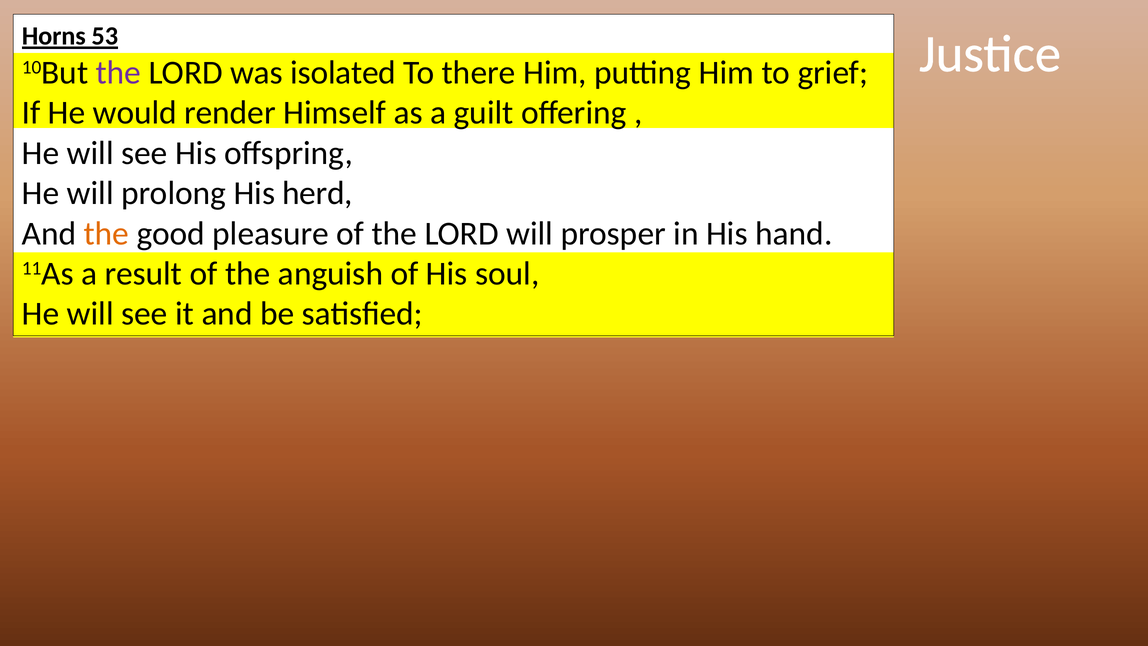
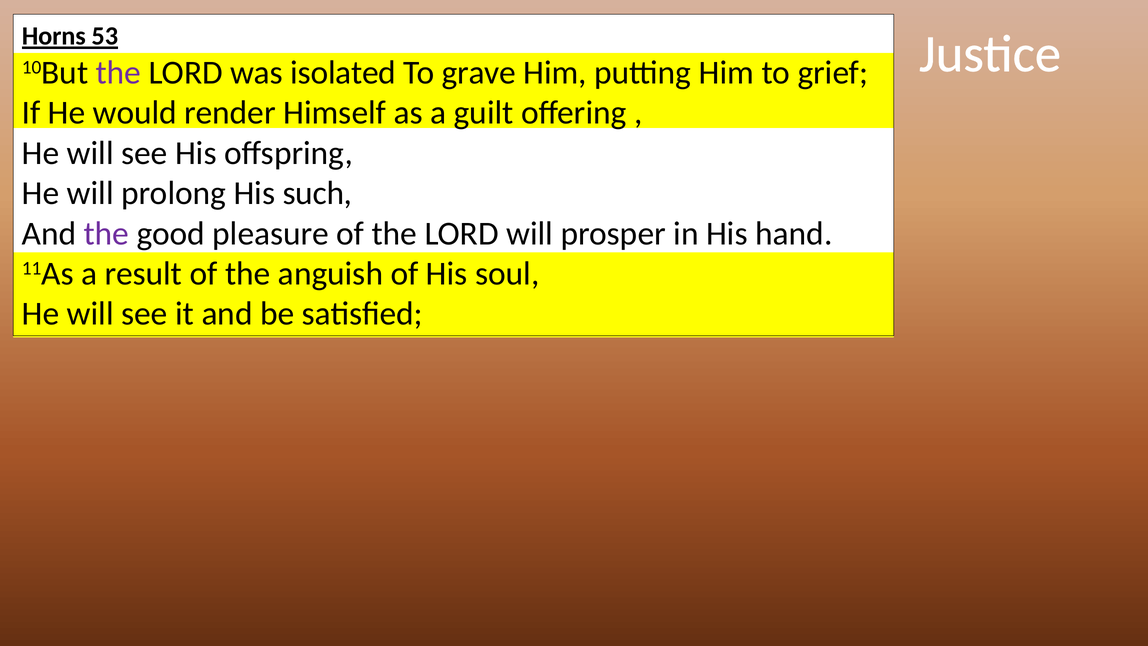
there: there -> grave (479, 73)
herd: herd -> such (317, 193)
the colour: orange -> purple (106, 233)
